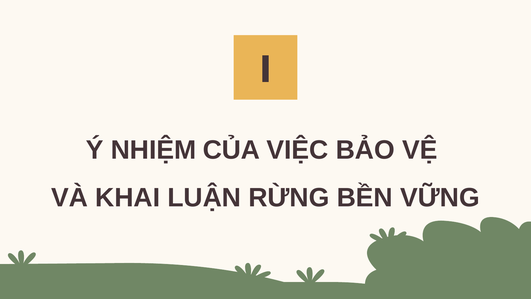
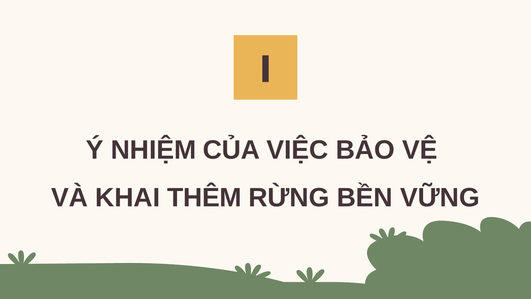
LUẬN: LUẬN -> THÊM (204, 198)
